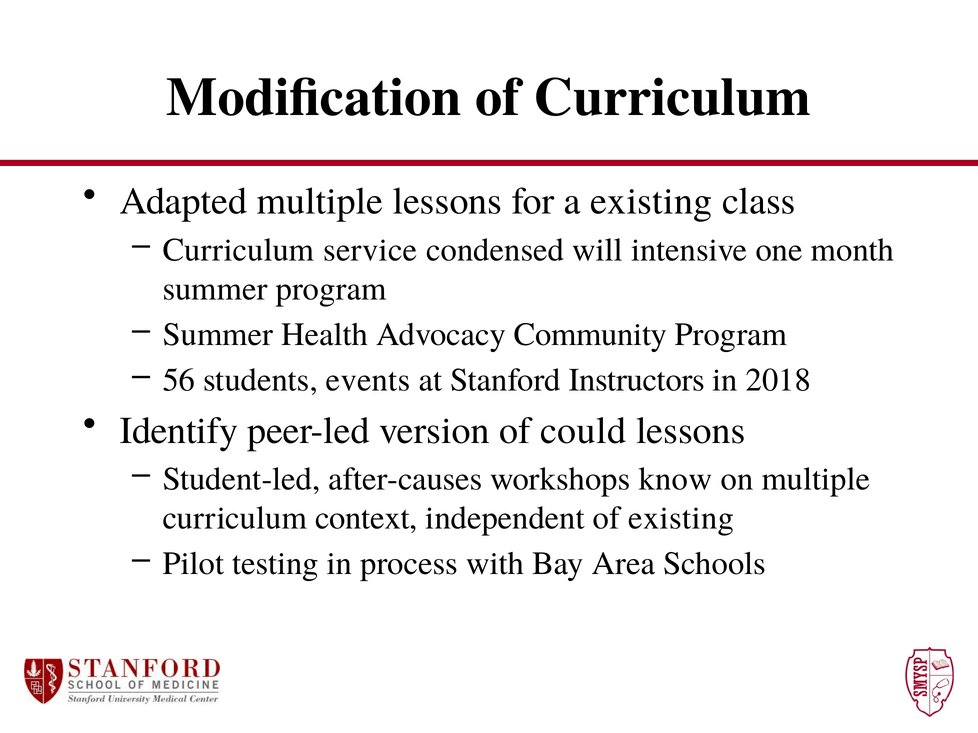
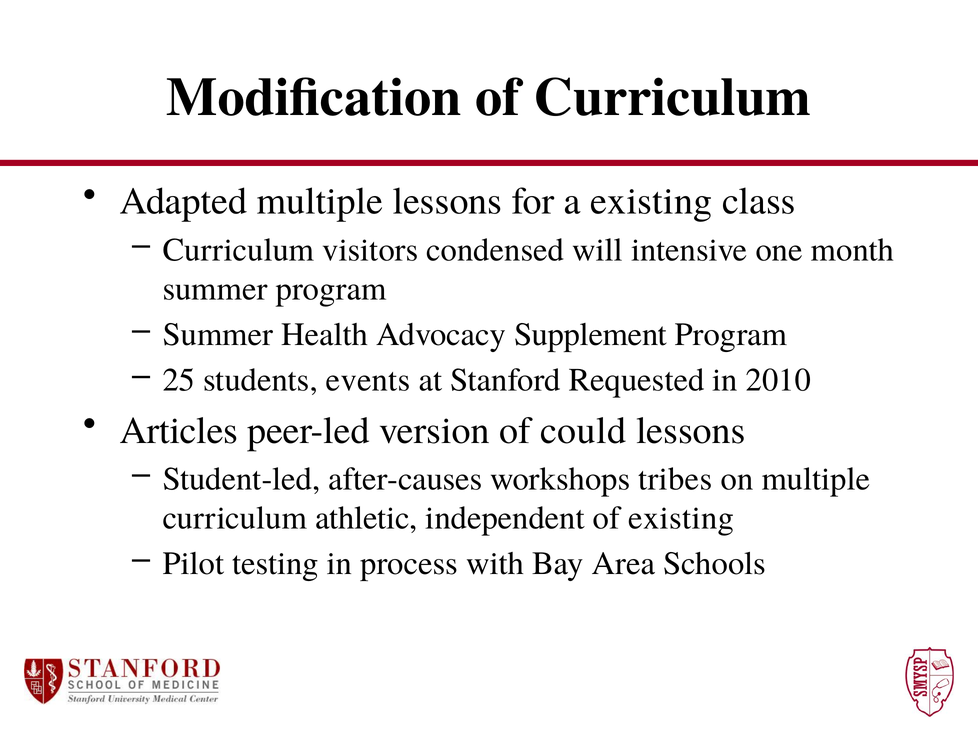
service: service -> visitors (370, 250)
Community: Community -> Supplement (591, 335)
56: 56 -> 25 (179, 380)
Instructors: Instructors -> Requested (637, 380)
2018: 2018 -> 2010 (778, 380)
Identify: Identify -> Articles (179, 431)
know: know -> tribes (675, 479)
context: context -> athletic (366, 518)
